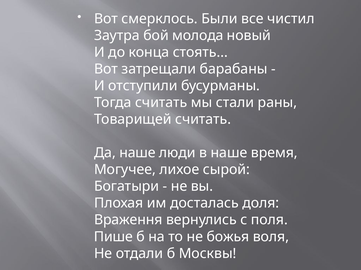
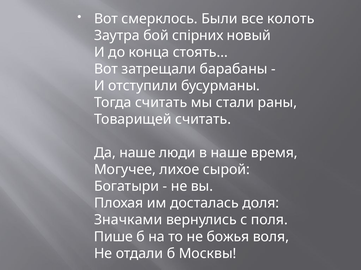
чистил: чистил -> колоть (291, 19)
молода: молода -> спірних (198, 36)
Враження: Враження -> Значками (128, 220)
